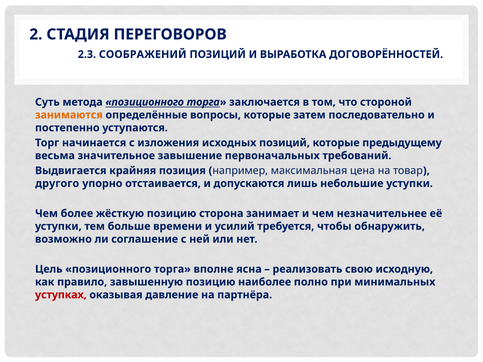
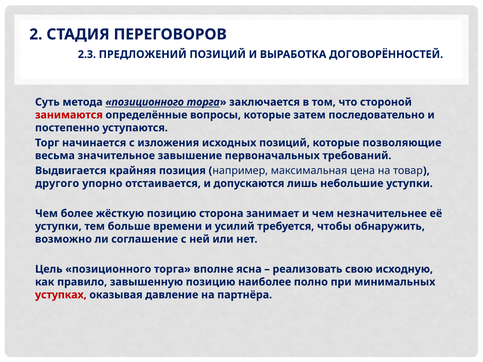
СООБРАЖЕНИЙ: СООБРАЖЕНИЙ -> ПРЕДЛОЖЕНИЙ (143, 54)
занимаются colour: orange -> red (69, 115)
предыдущему: предыдущему -> позволяющие (402, 143)
